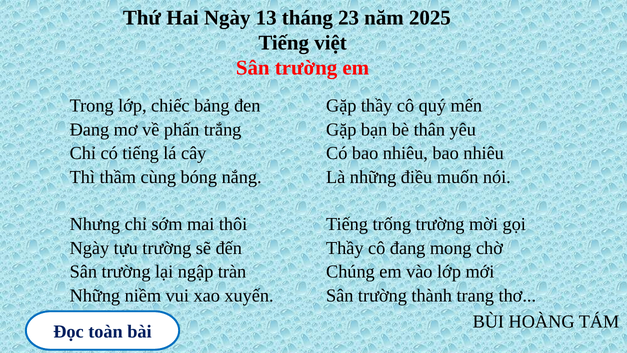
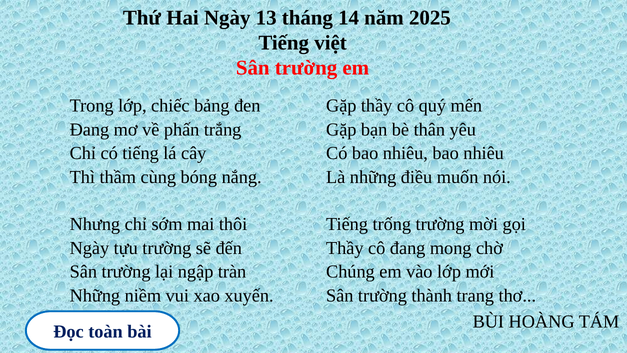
23: 23 -> 14 (349, 18)
